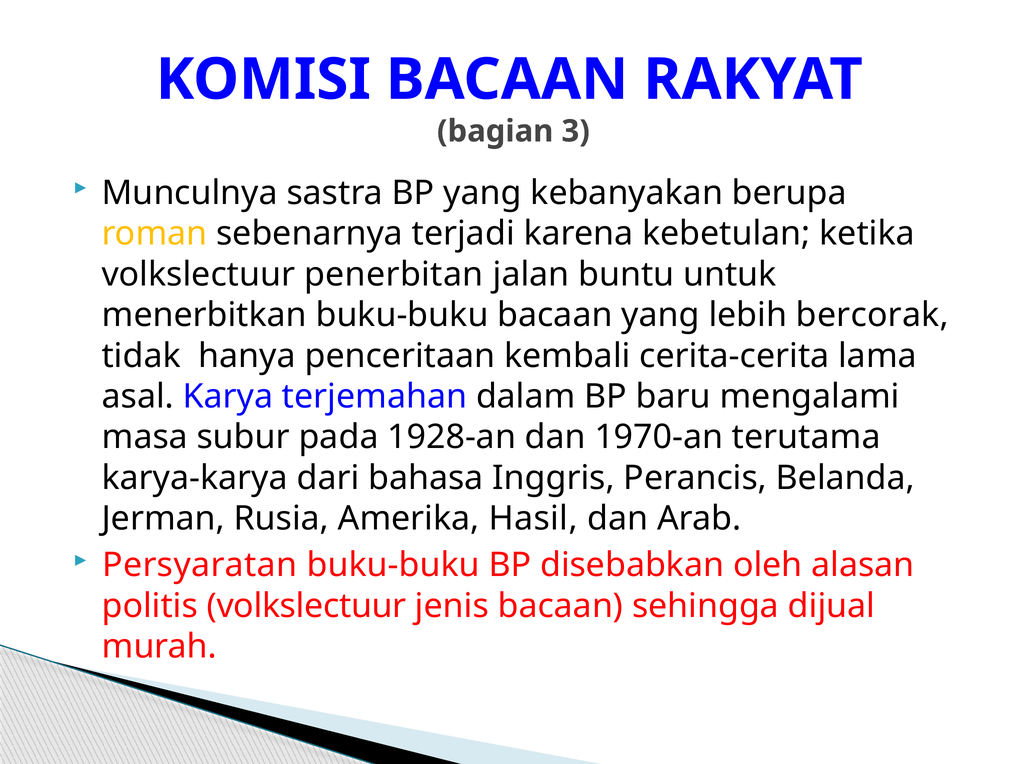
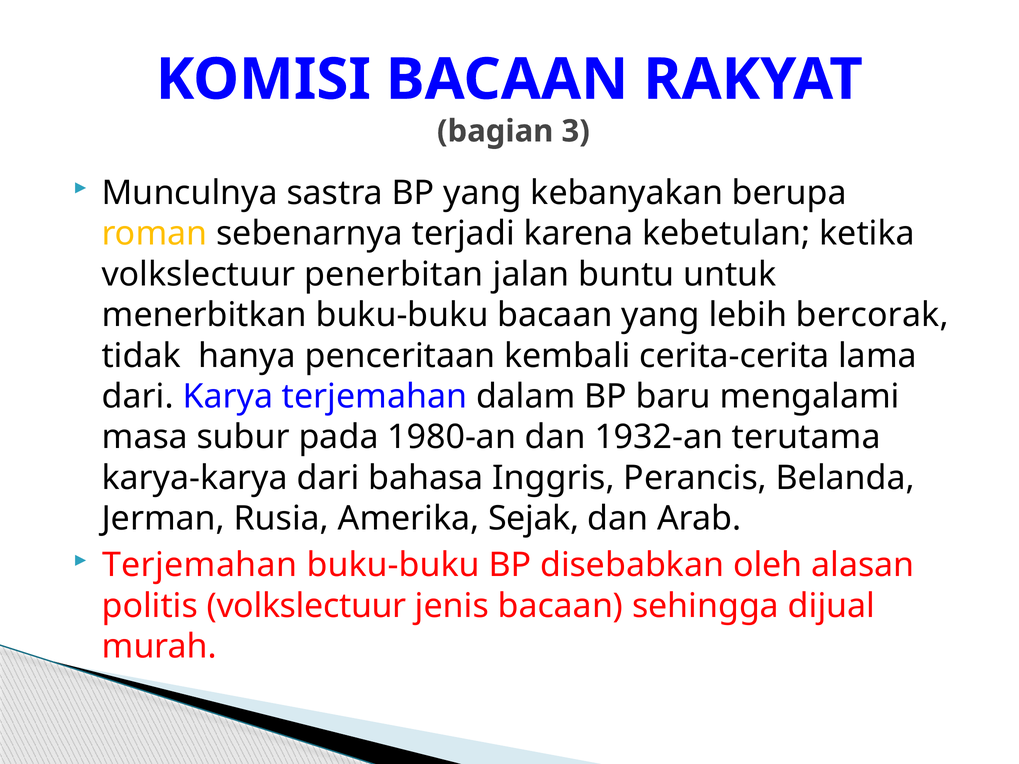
asal: asal -> dari (138, 397)
1928-an: 1928-an -> 1980-an (452, 437)
1970-an: 1970-an -> 1932-an (659, 437)
Hasil: Hasil -> Sejak (534, 519)
Persyaratan: Persyaratan -> Terjemahan (200, 565)
